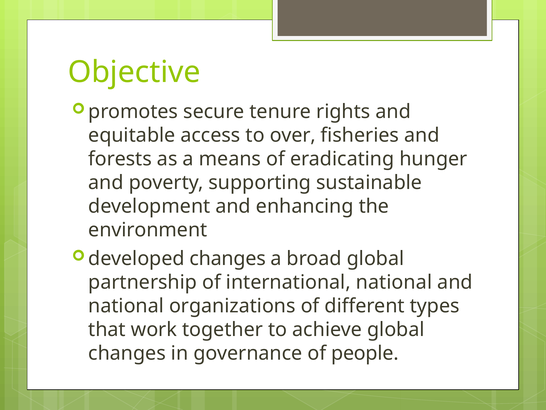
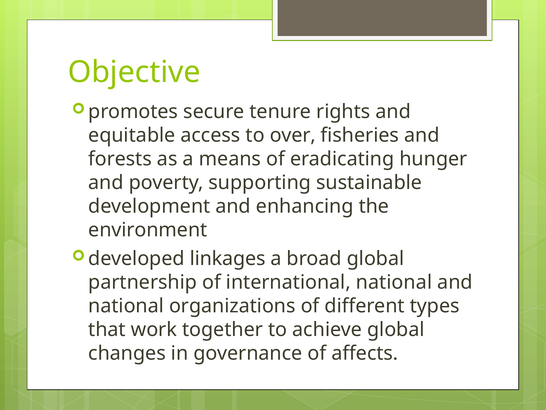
developed changes: changes -> linkages (228, 258)
people: people -> affects (365, 353)
